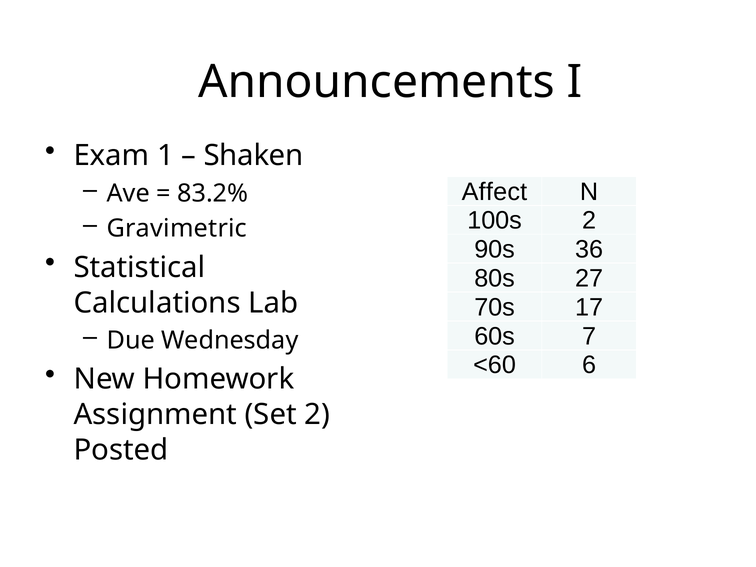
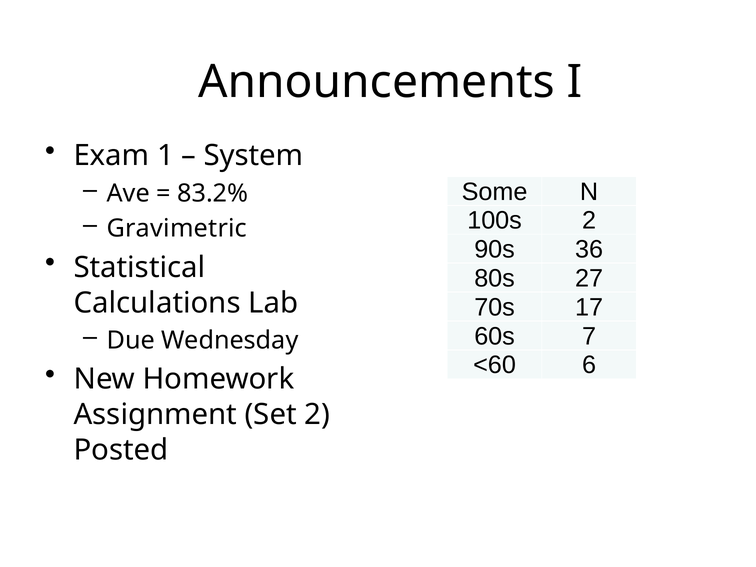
Shaken: Shaken -> System (253, 156)
Affect: Affect -> Some (495, 192)
